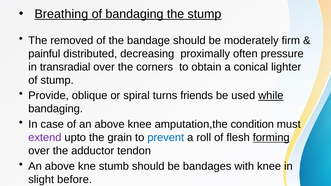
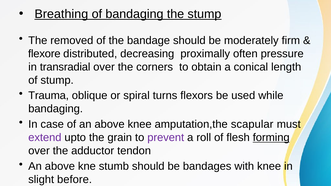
painful: painful -> flexore (44, 54)
lighter: lighter -> length (286, 67)
Provide: Provide -> Trauma (49, 96)
friends: friends -> flexors (197, 96)
while underline: present -> none (271, 96)
condition: condition -> scapular (252, 124)
prevent colour: blue -> purple (166, 138)
